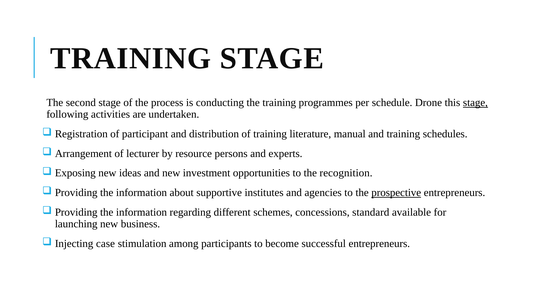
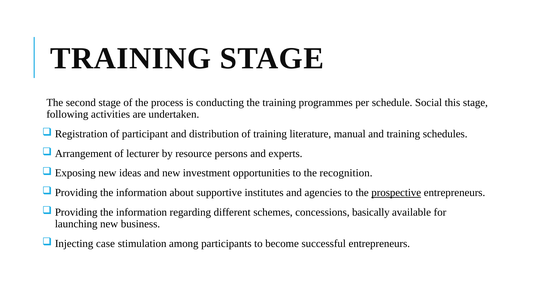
Drone: Drone -> Social (429, 103)
stage underline: present -> none (475, 103)
standard: standard -> basically (371, 213)
